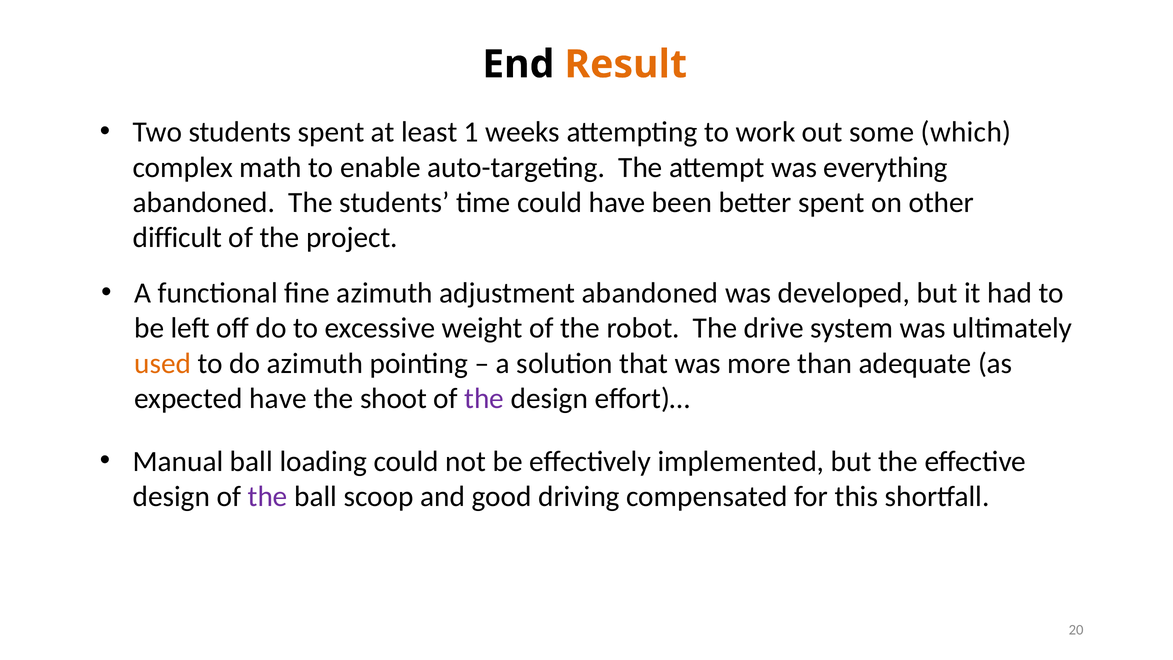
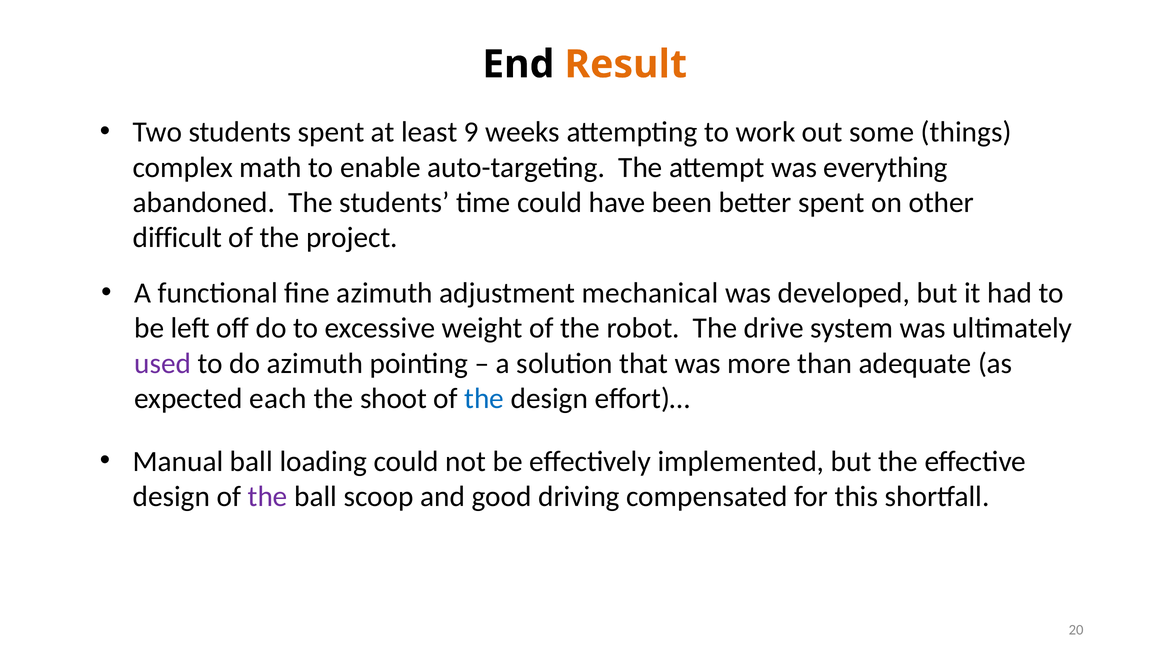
1: 1 -> 9 (471, 132)
which: which -> things (966, 132)
adjustment abandoned: abandoned -> mechanical (650, 293)
used colour: orange -> purple (163, 363)
expected have: have -> each (278, 398)
the colour: purple -> blue (484, 398)
